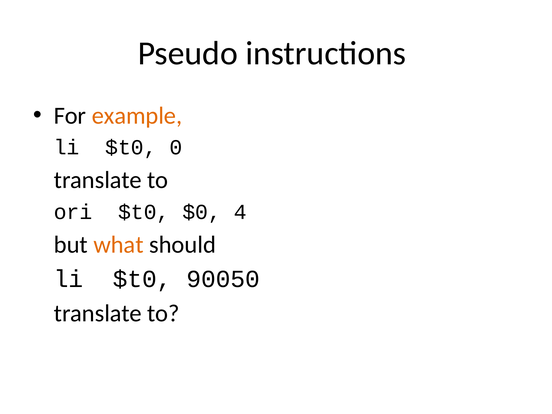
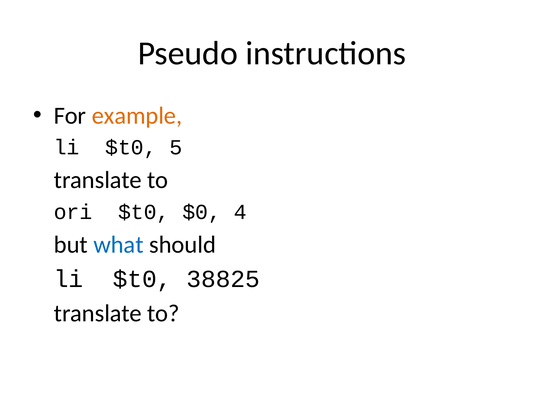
0: 0 -> 5 (176, 147)
what colour: orange -> blue (118, 245)
90050: 90050 -> 38825 (223, 279)
